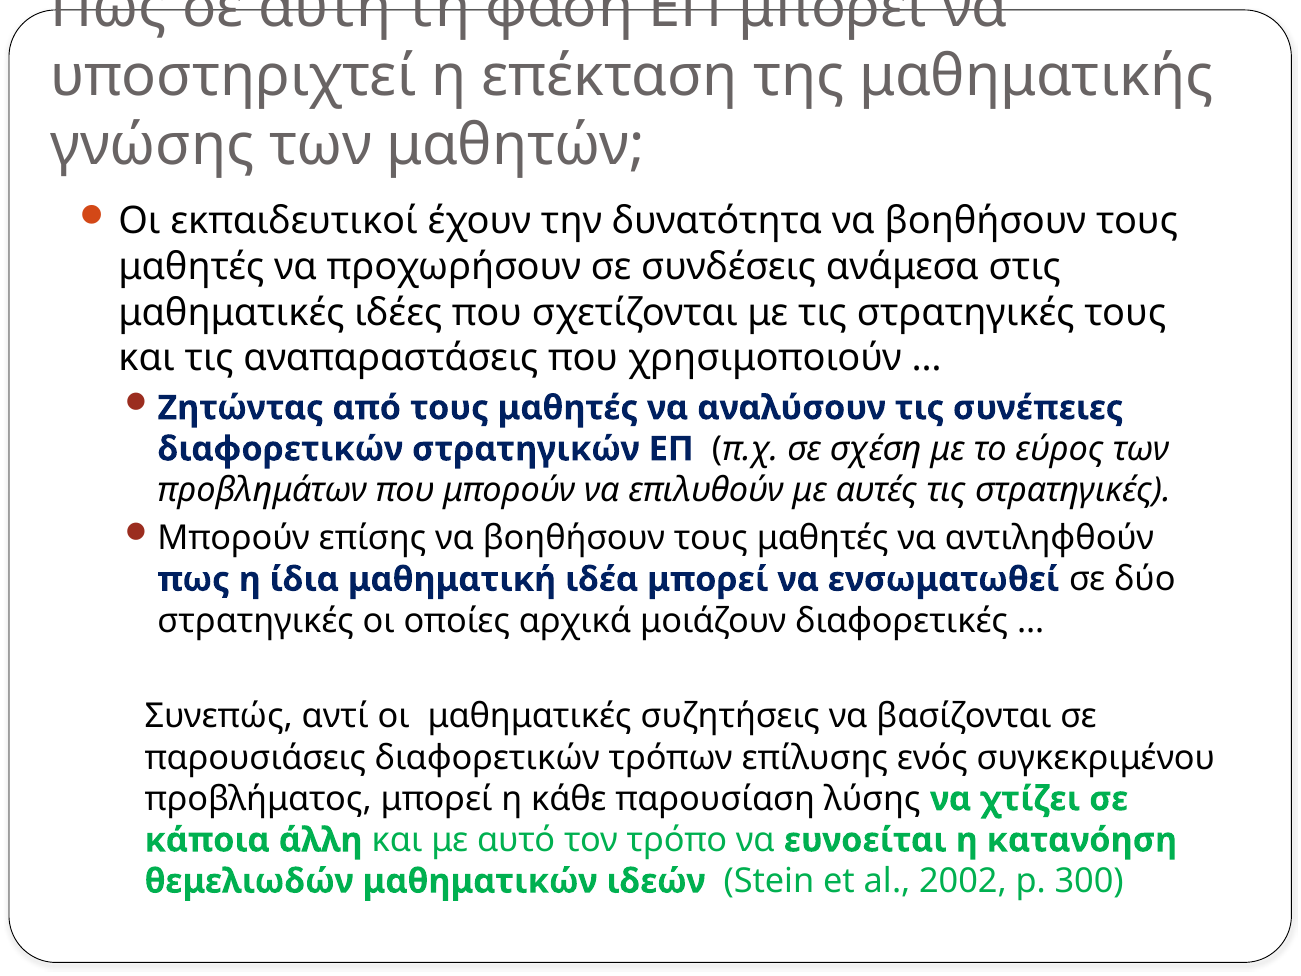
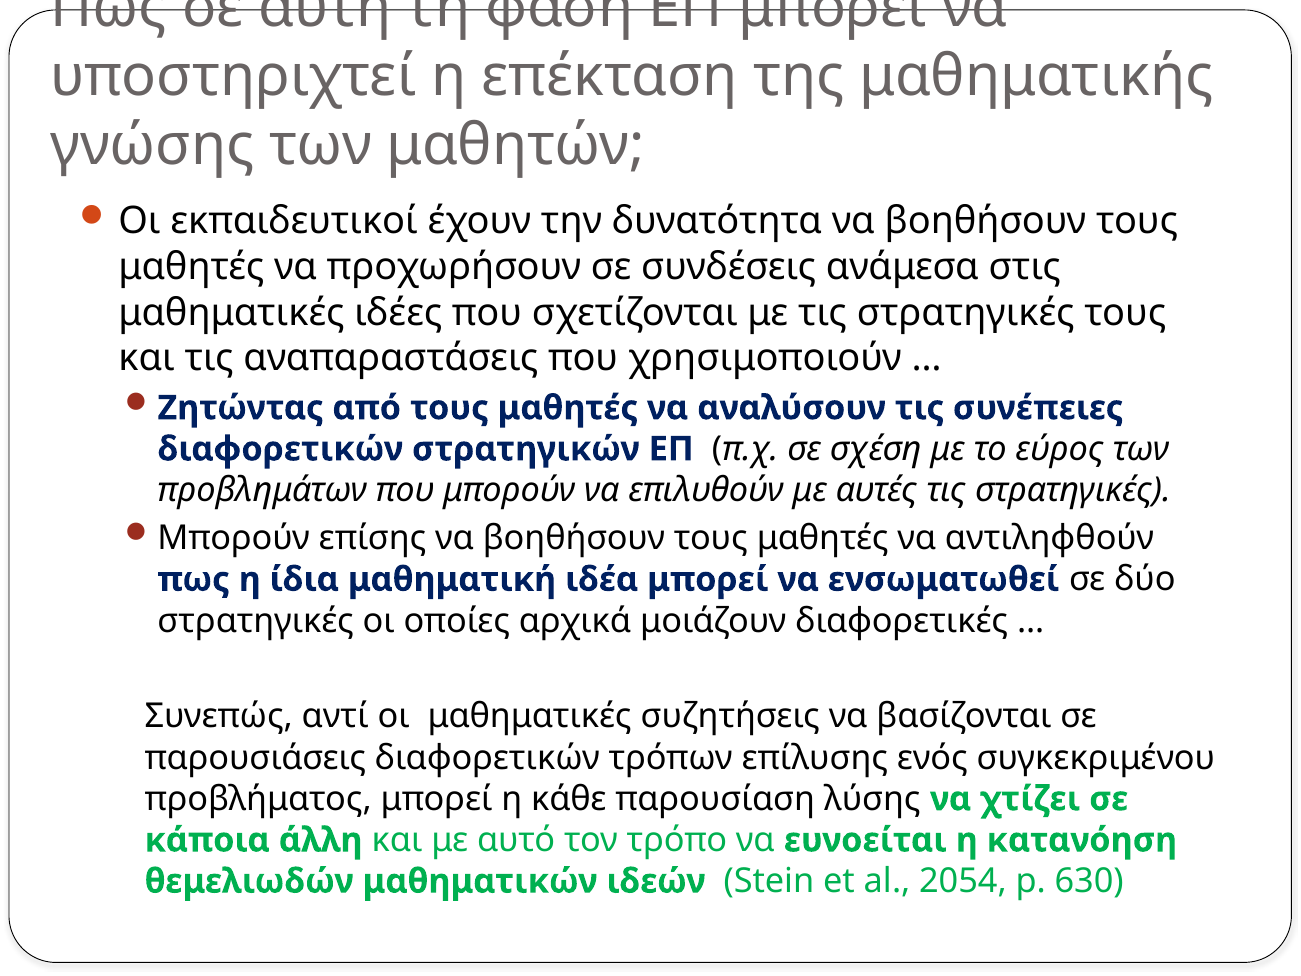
2002: 2002 -> 2054 (963, 881)
300: 300 -> 630 (1089, 881)
